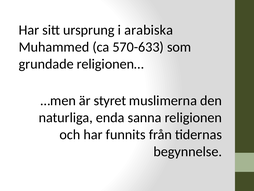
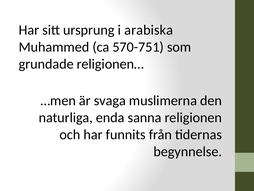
570-633: 570-633 -> 570-751 (138, 47)
styret: styret -> svaga (110, 100)
